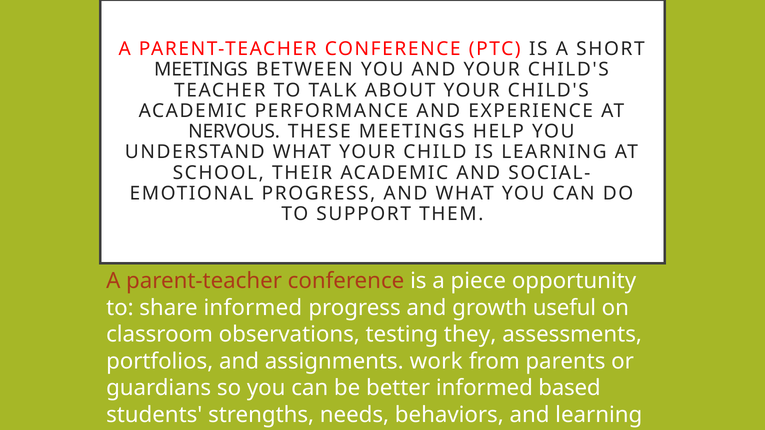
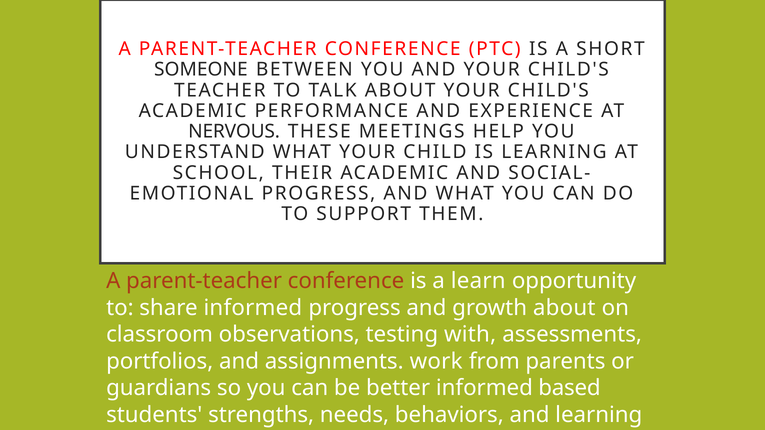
MEETINGS: MEETINGS -> SOMEONE (201, 70)
piece: piece -> learn (478, 281)
growth useful: useful -> about (564, 308)
they: they -> with (470, 335)
